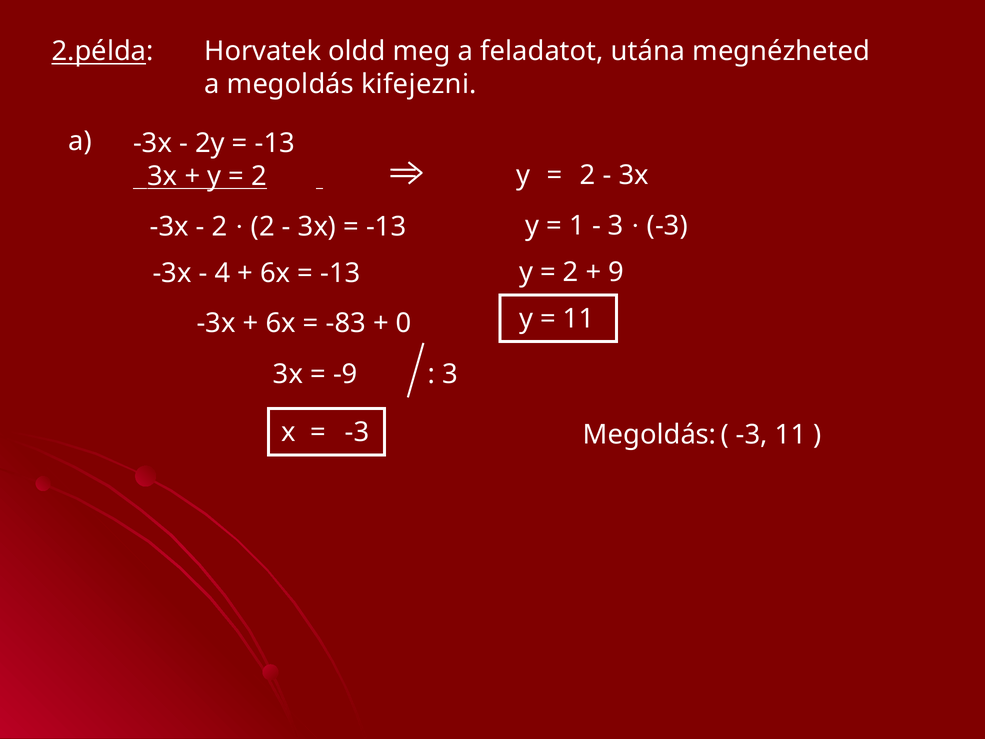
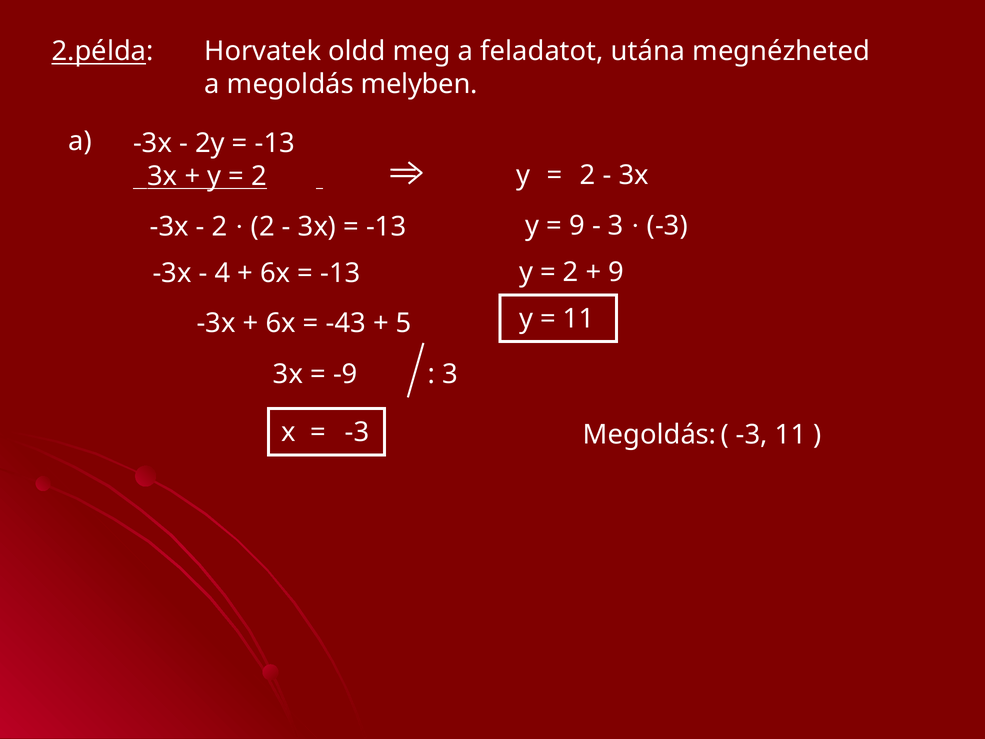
kifejezni: kifejezni -> melyben (419, 84)
1: 1 -> 9 (577, 226)
-83: -83 -> -43 (346, 323)
0: 0 -> 5 (404, 323)
